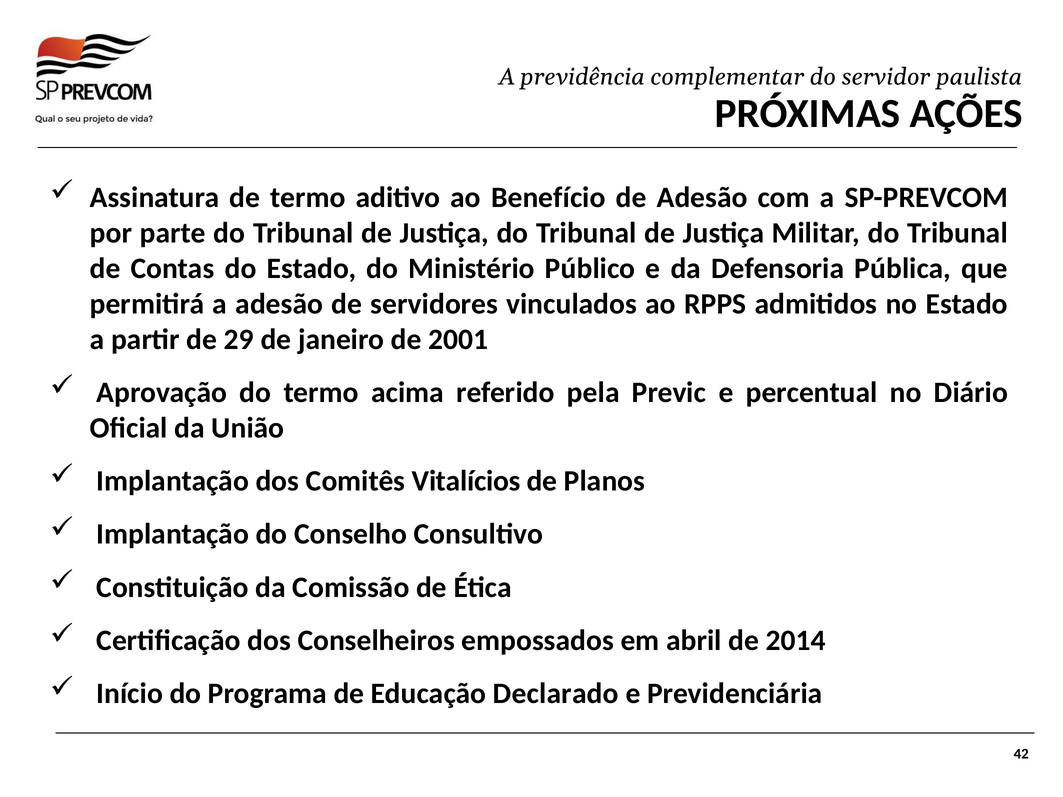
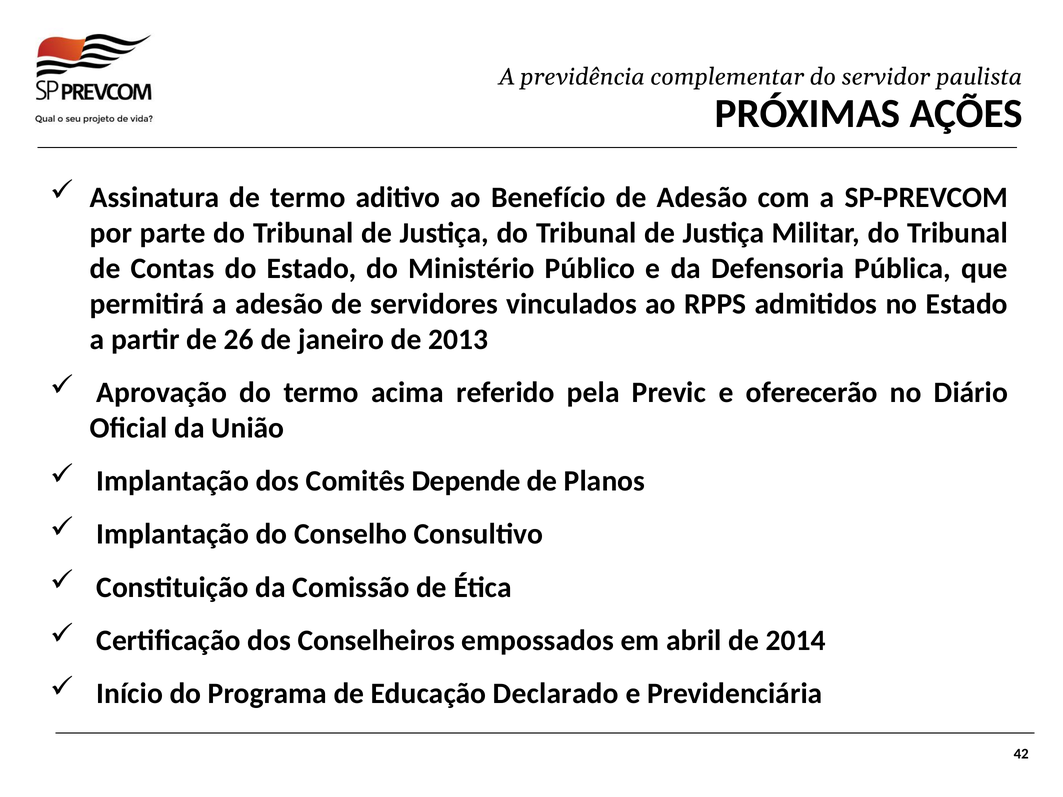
29: 29 -> 26 (239, 339)
2001: 2001 -> 2013 (458, 339)
percentual: percentual -> oferecerão (812, 393)
Vitalícios: Vitalícios -> Depende (466, 481)
